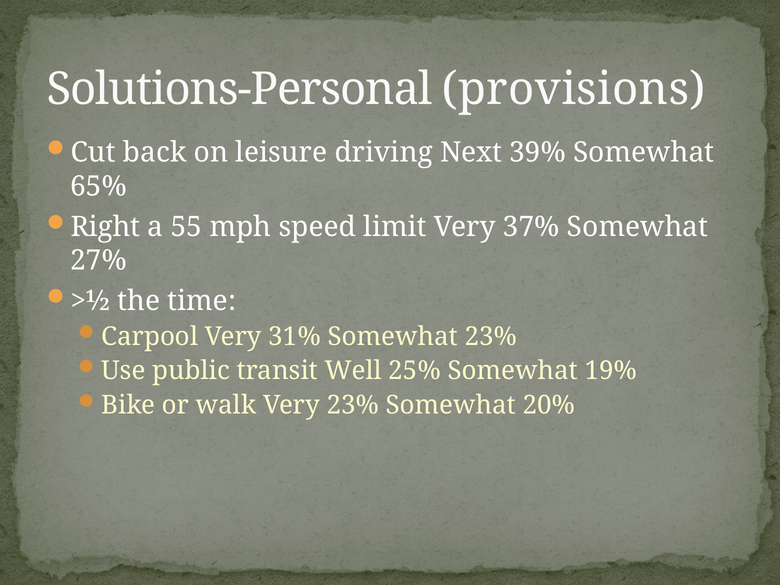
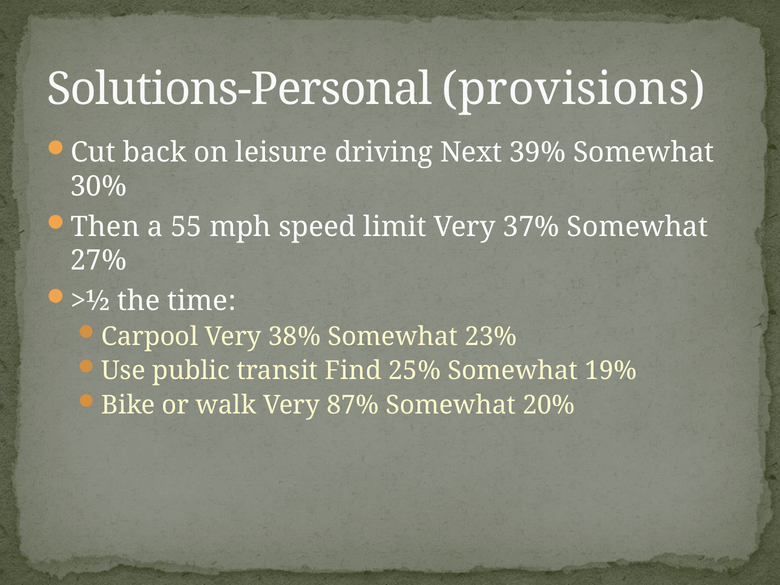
65%: 65% -> 30% (98, 186)
Right: Right -> Then (105, 227)
31%: 31% -> 38% (295, 336)
Well: Well -> Find (353, 371)
Very 23%: 23% -> 87% (353, 405)
